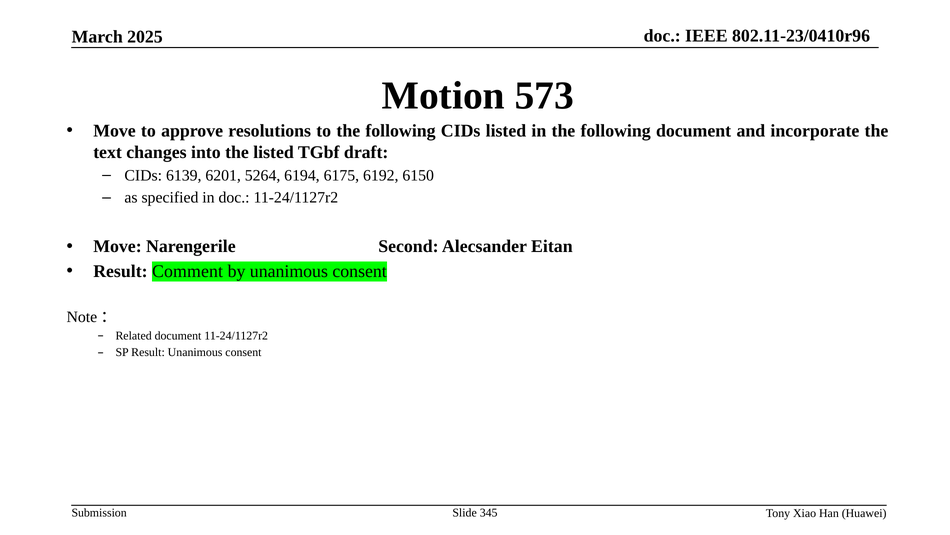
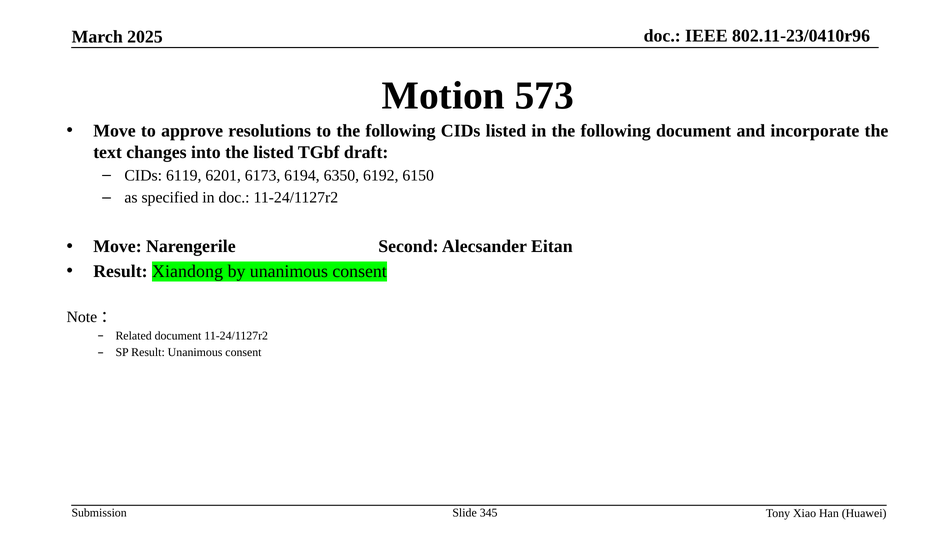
6139: 6139 -> 6119 (184, 175)
5264: 5264 -> 6173 (263, 175)
6175: 6175 -> 6350 (341, 175)
Comment: Comment -> Xiandong (188, 271)
